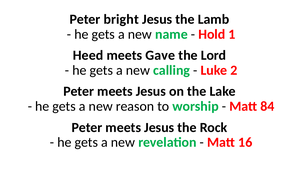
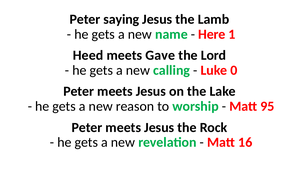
bright: bright -> saying (121, 19)
Hold: Hold -> Here (212, 34)
2: 2 -> 0 (234, 71)
84: 84 -> 95 (267, 107)
